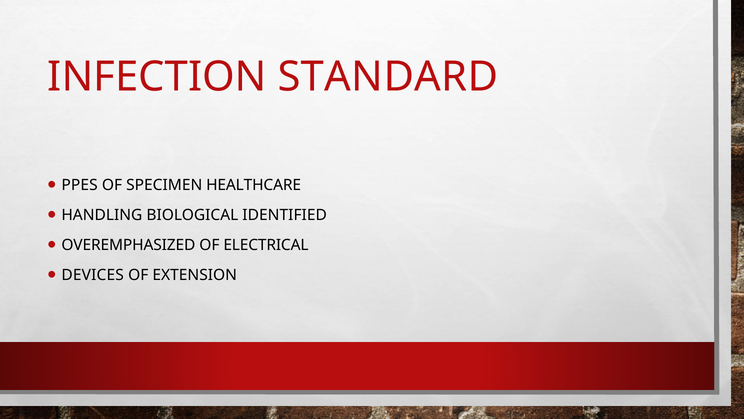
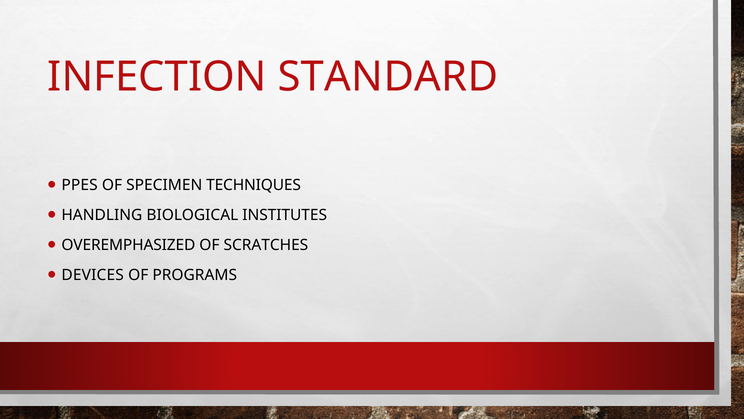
HEALTHCARE: HEALTHCARE -> TECHNIQUES (254, 185)
IDENTIFIED: IDENTIFIED -> INSTITUTES (285, 215)
ELECTRICAL: ELECTRICAL -> SCRATCHES (266, 245)
EXTENSION: EXTENSION -> PROGRAMS (195, 275)
